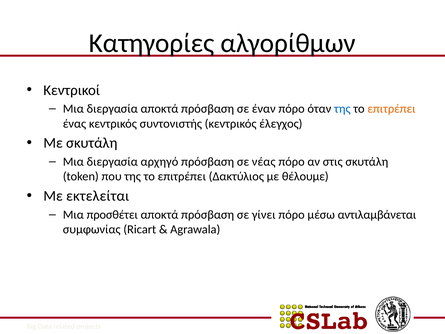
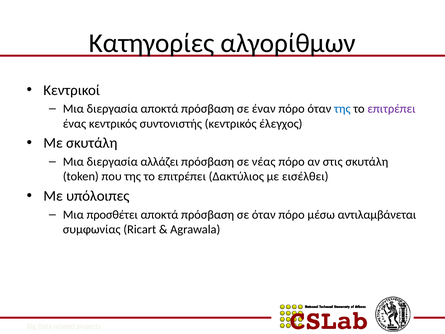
επιτρέπει colour: orange -> purple (392, 109)
αρχηγό: αρχηγό -> αλλάζει (160, 162)
θέλουμε: θέλουμε -> εισέλθει (305, 176)
εκτελείται: εκτελείται -> υπόλοιπες (98, 196)
σε γίνει: γίνει -> όταν (264, 214)
